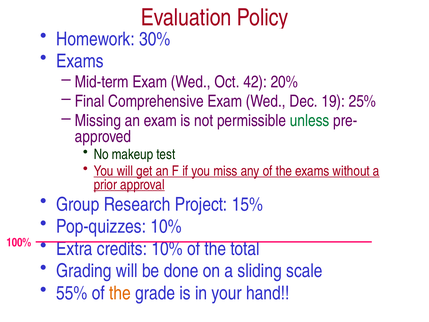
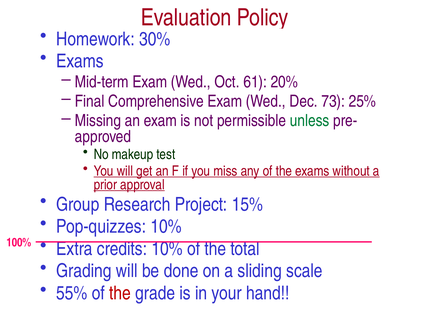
42: 42 -> 61 (255, 82)
19: 19 -> 73 (333, 101)
the colour: orange -> red (120, 293)
